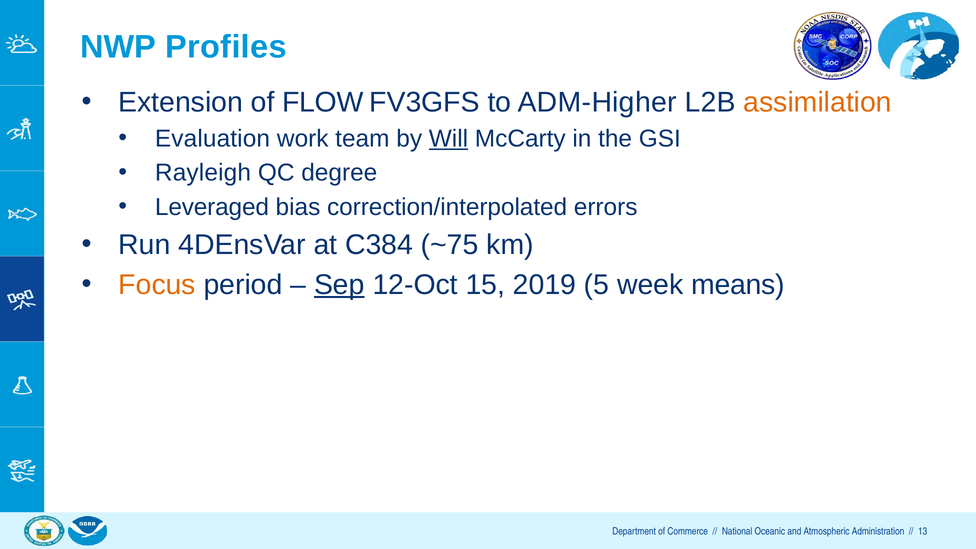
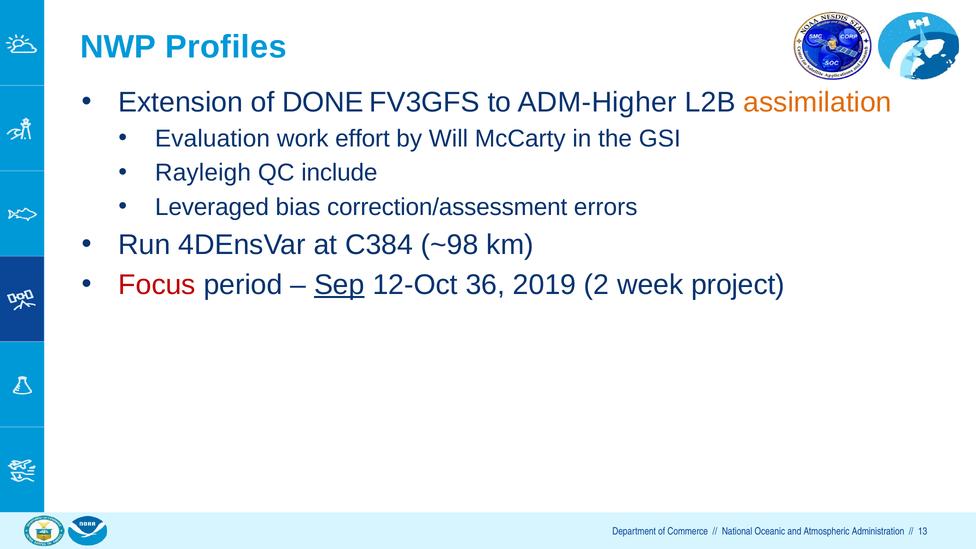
FLOW: FLOW -> DONE (323, 102)
team: team -> effort (363, 139)
Will underline: present -> none (448, 139)
degree: degree -> include (339, 173)
correction/interpolated: correction/interpolated -> correction/assessment (447, 207)
~75: ~75 -> ~98 (450, 245)
Focus colour: orange -> red (157, 285)
15: 15 -> 36 (485, 285)
5: 5 -> 2 (597, 285)
means: means -> project (738, 285)
